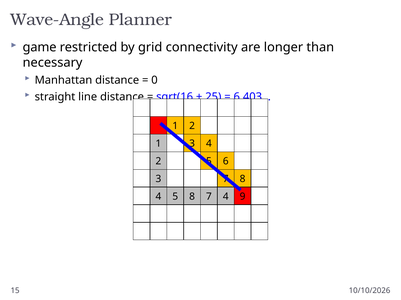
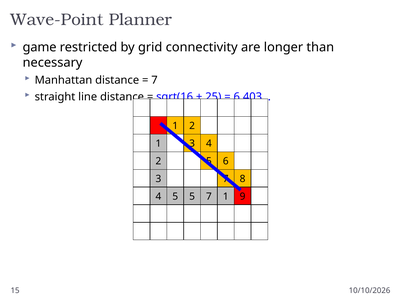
Wave-Angle: Wave-Angle -> Wave-Point (57, 20)
0: 0 -> 7 (154, 80)
5 8: 8 -> 5 (192, 197)
7 4: 4 -> 1 (226, 197)
